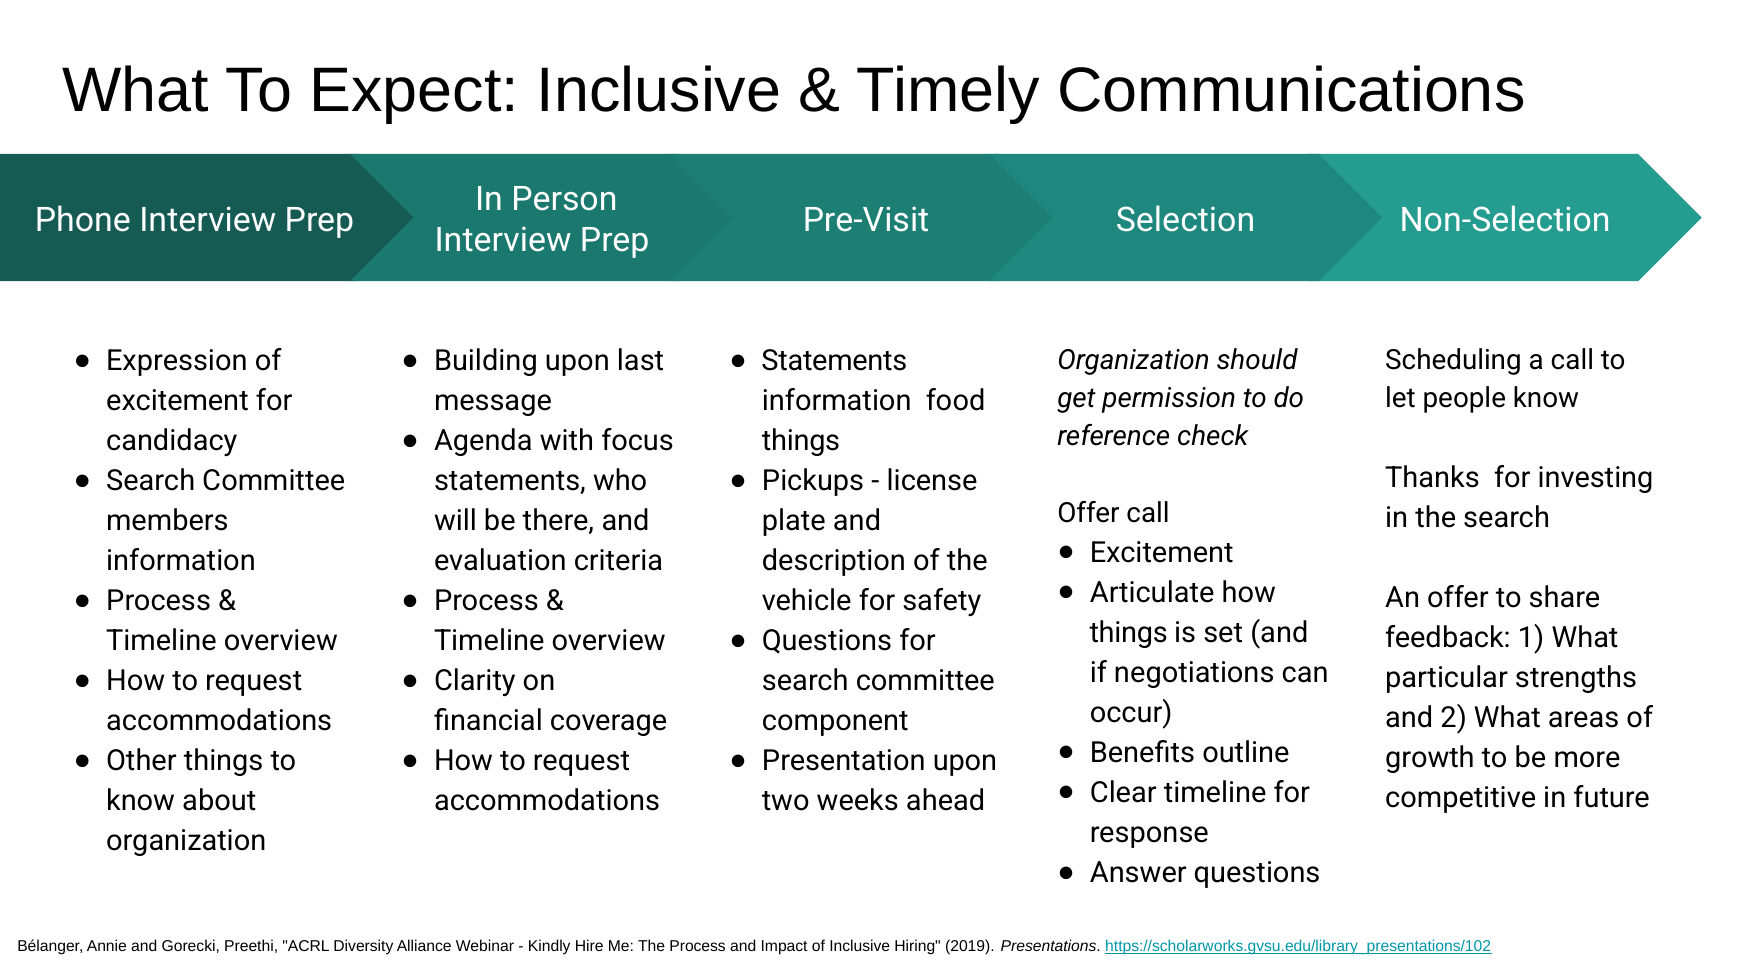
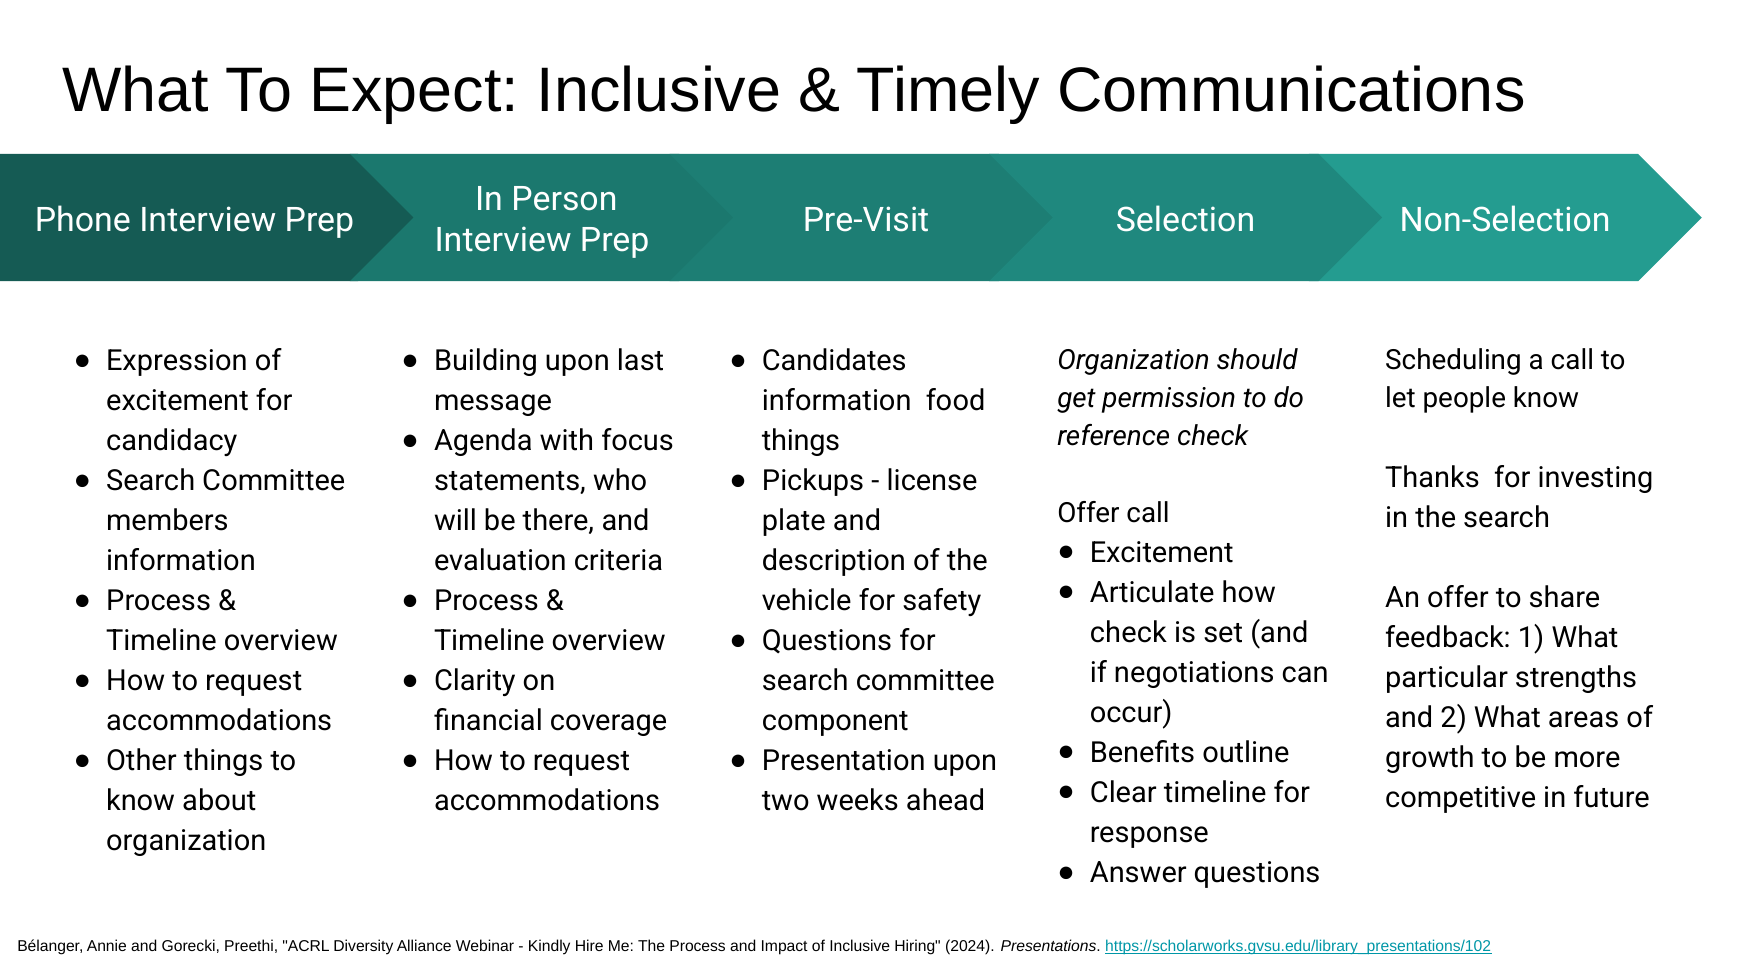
Statements: Statements -> Candidates (834, 361)
things: things -> check (1128, 633)
2019: 2019 -> 2024 (970, 947)
